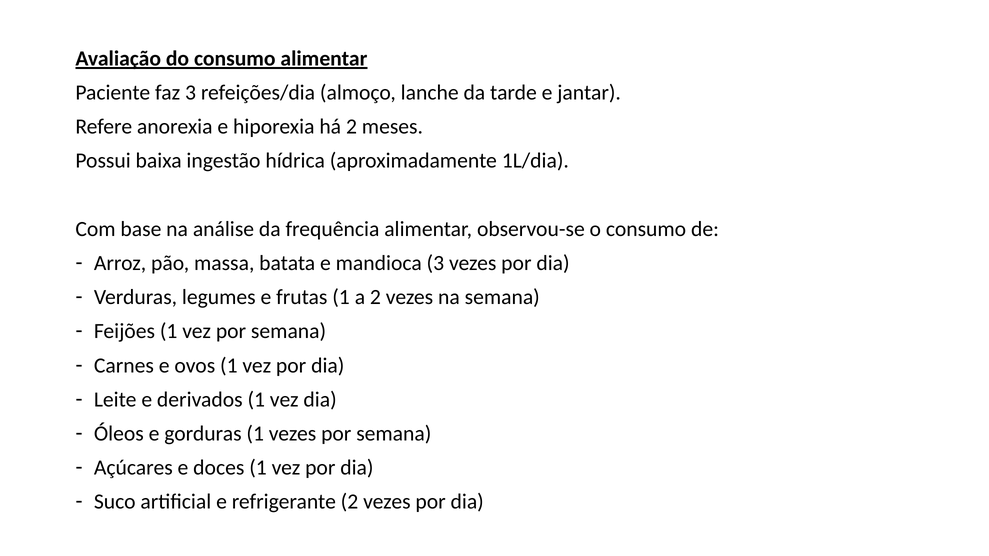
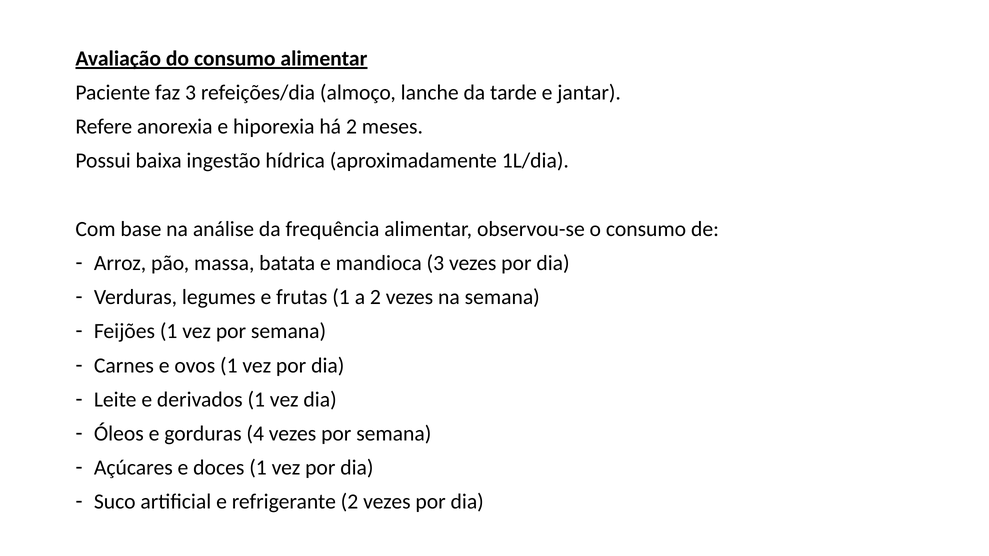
gorduras 1: 1 -> 4 (255, 434)
